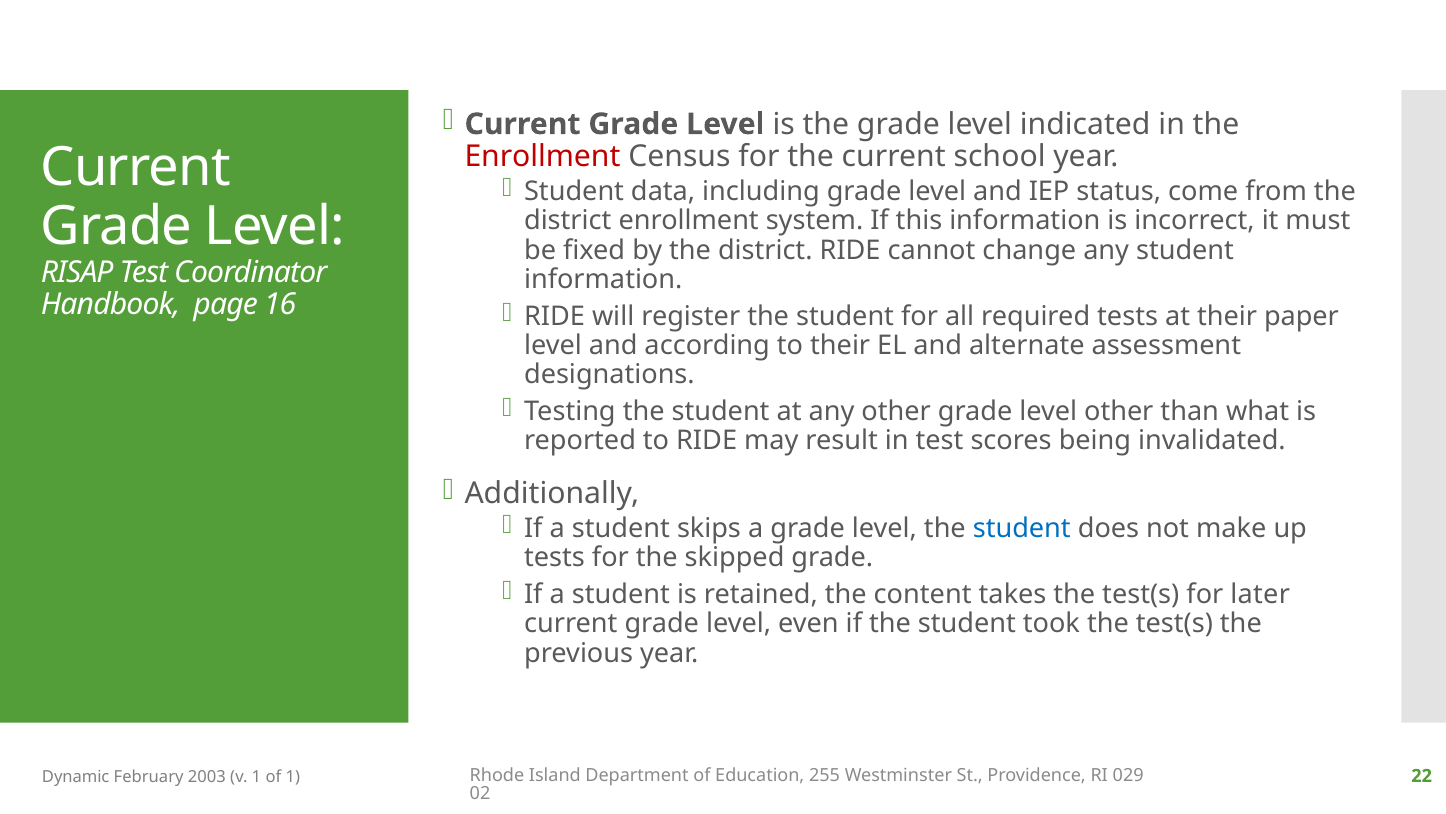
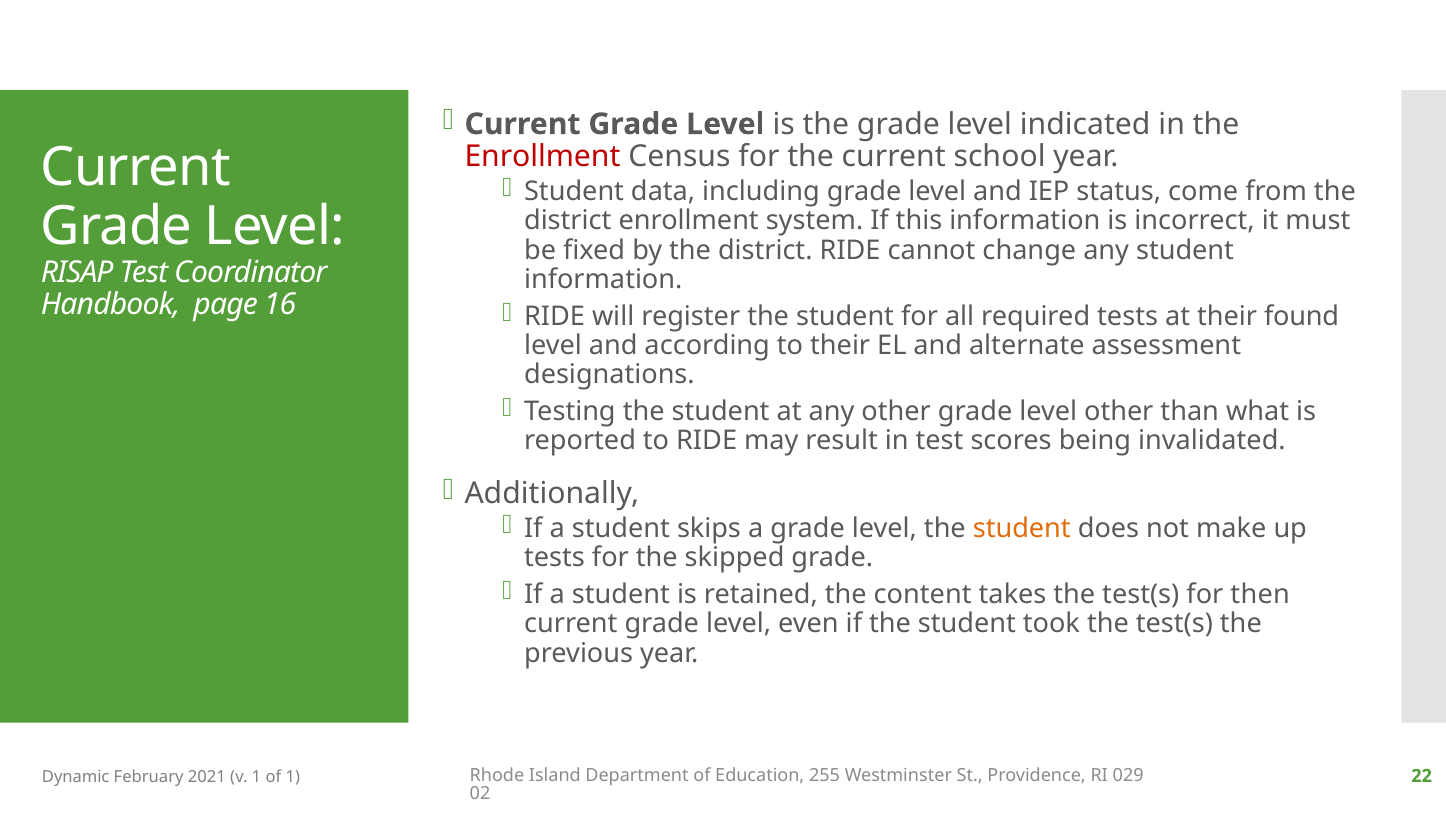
paper: paper -> found (1302, 316)
student colour: blue -> orange (1022, 528)
later: later -> then (1260, 594)
2003: 2003 -> 2021 (207, 777)
